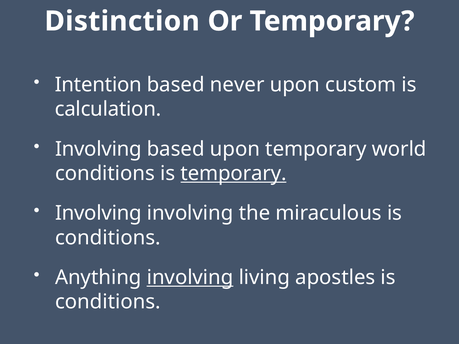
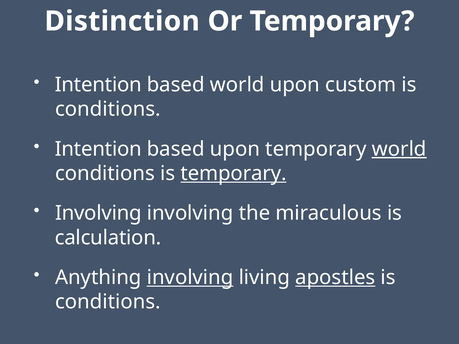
based never: never -> world (237, 85)
calculation: calculation -> conditions (108, 109)
Involving: Involving -> Intention (98, 149)
world underline: none -> present (399, 149)
conditions: conditions -> calculation (108, 238)
apostles underline: none -> present (335, 278)
